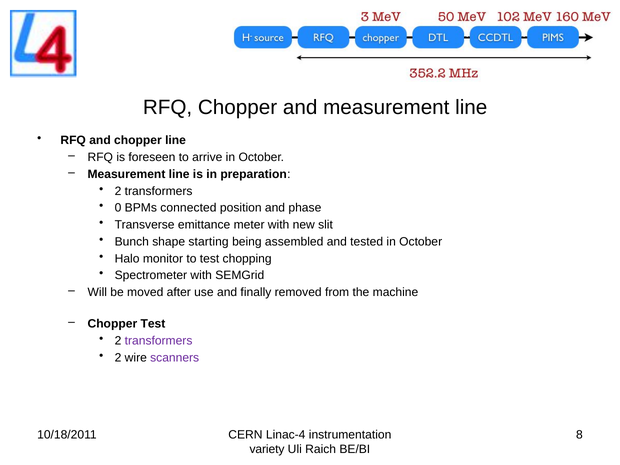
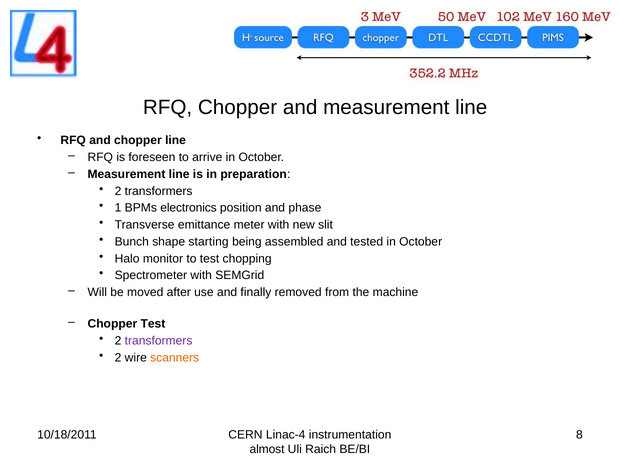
0: 0 -> 1 (118, 208)
connected: connected -> electronics (189, 208)
scanners colour: purple -> orange (175, 358)
variety: variety -> almost (267, 449)
